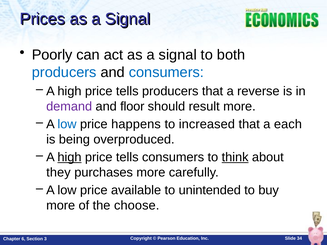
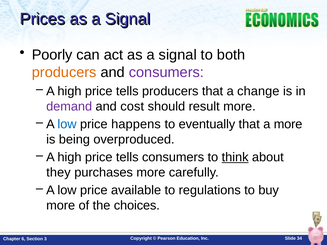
producers colour: blue -> orange (64, 72)
consumers colour: blue -> purple (166, 72)
reverse: reverse -> change (258, 91)
floor: floor -> cost (132, 106)
increased: increased -> eventually (207, 124)
a each: each -> more (288, 124)
high underline: present -> none (69, 157)
unintended: unintended -> regulations (210, 190)
choose: choose -> choices (137, 206)
